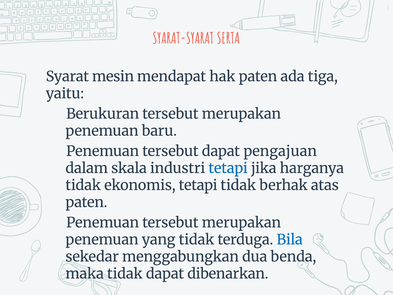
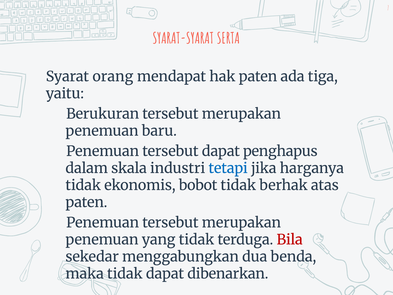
mesin: mesin -> orang (113, 77)
pengajuan: pengajuan -> penghapus (280, 151)
ekonomis tetapi: tetapi -> bobot (198, 185)
Bila colour: blue -> red (290, 240)
